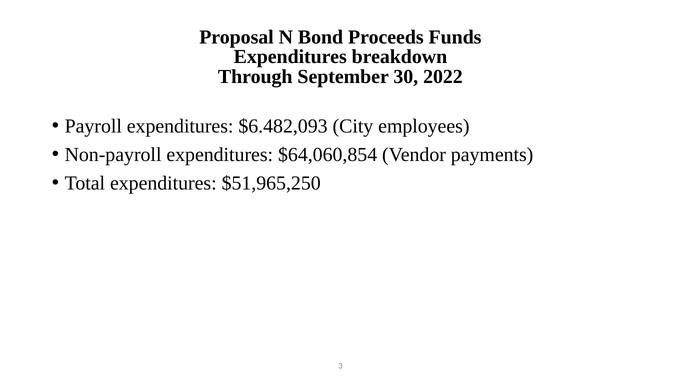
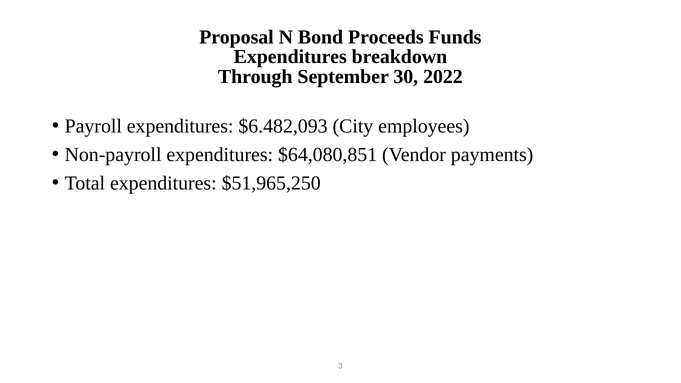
$64,060,854: $64,060,854 -> $64,080,851 (328, 155)
